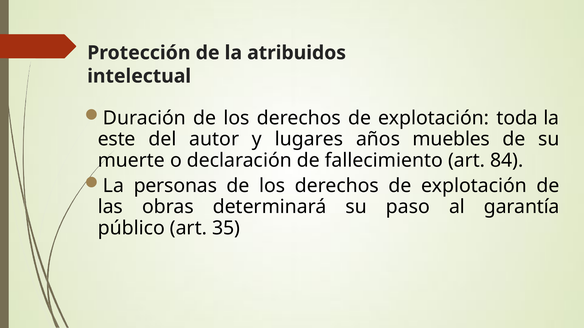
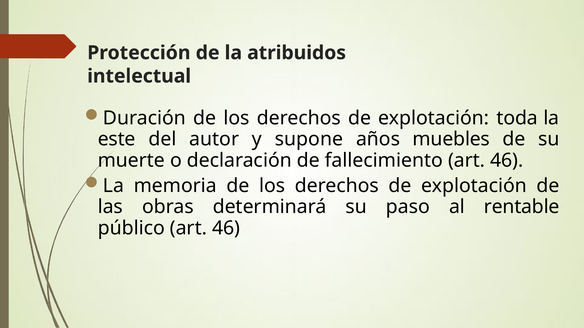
lugares: lugares -> supone (309, 139)
fallecimiento art 84: 84 -> 46 (507, 161)
personas: personas -> memoria (175, 186)
garantía: garantía -> rentable (522, 207)
público art 35: 35 -> 46 (226, 228)
